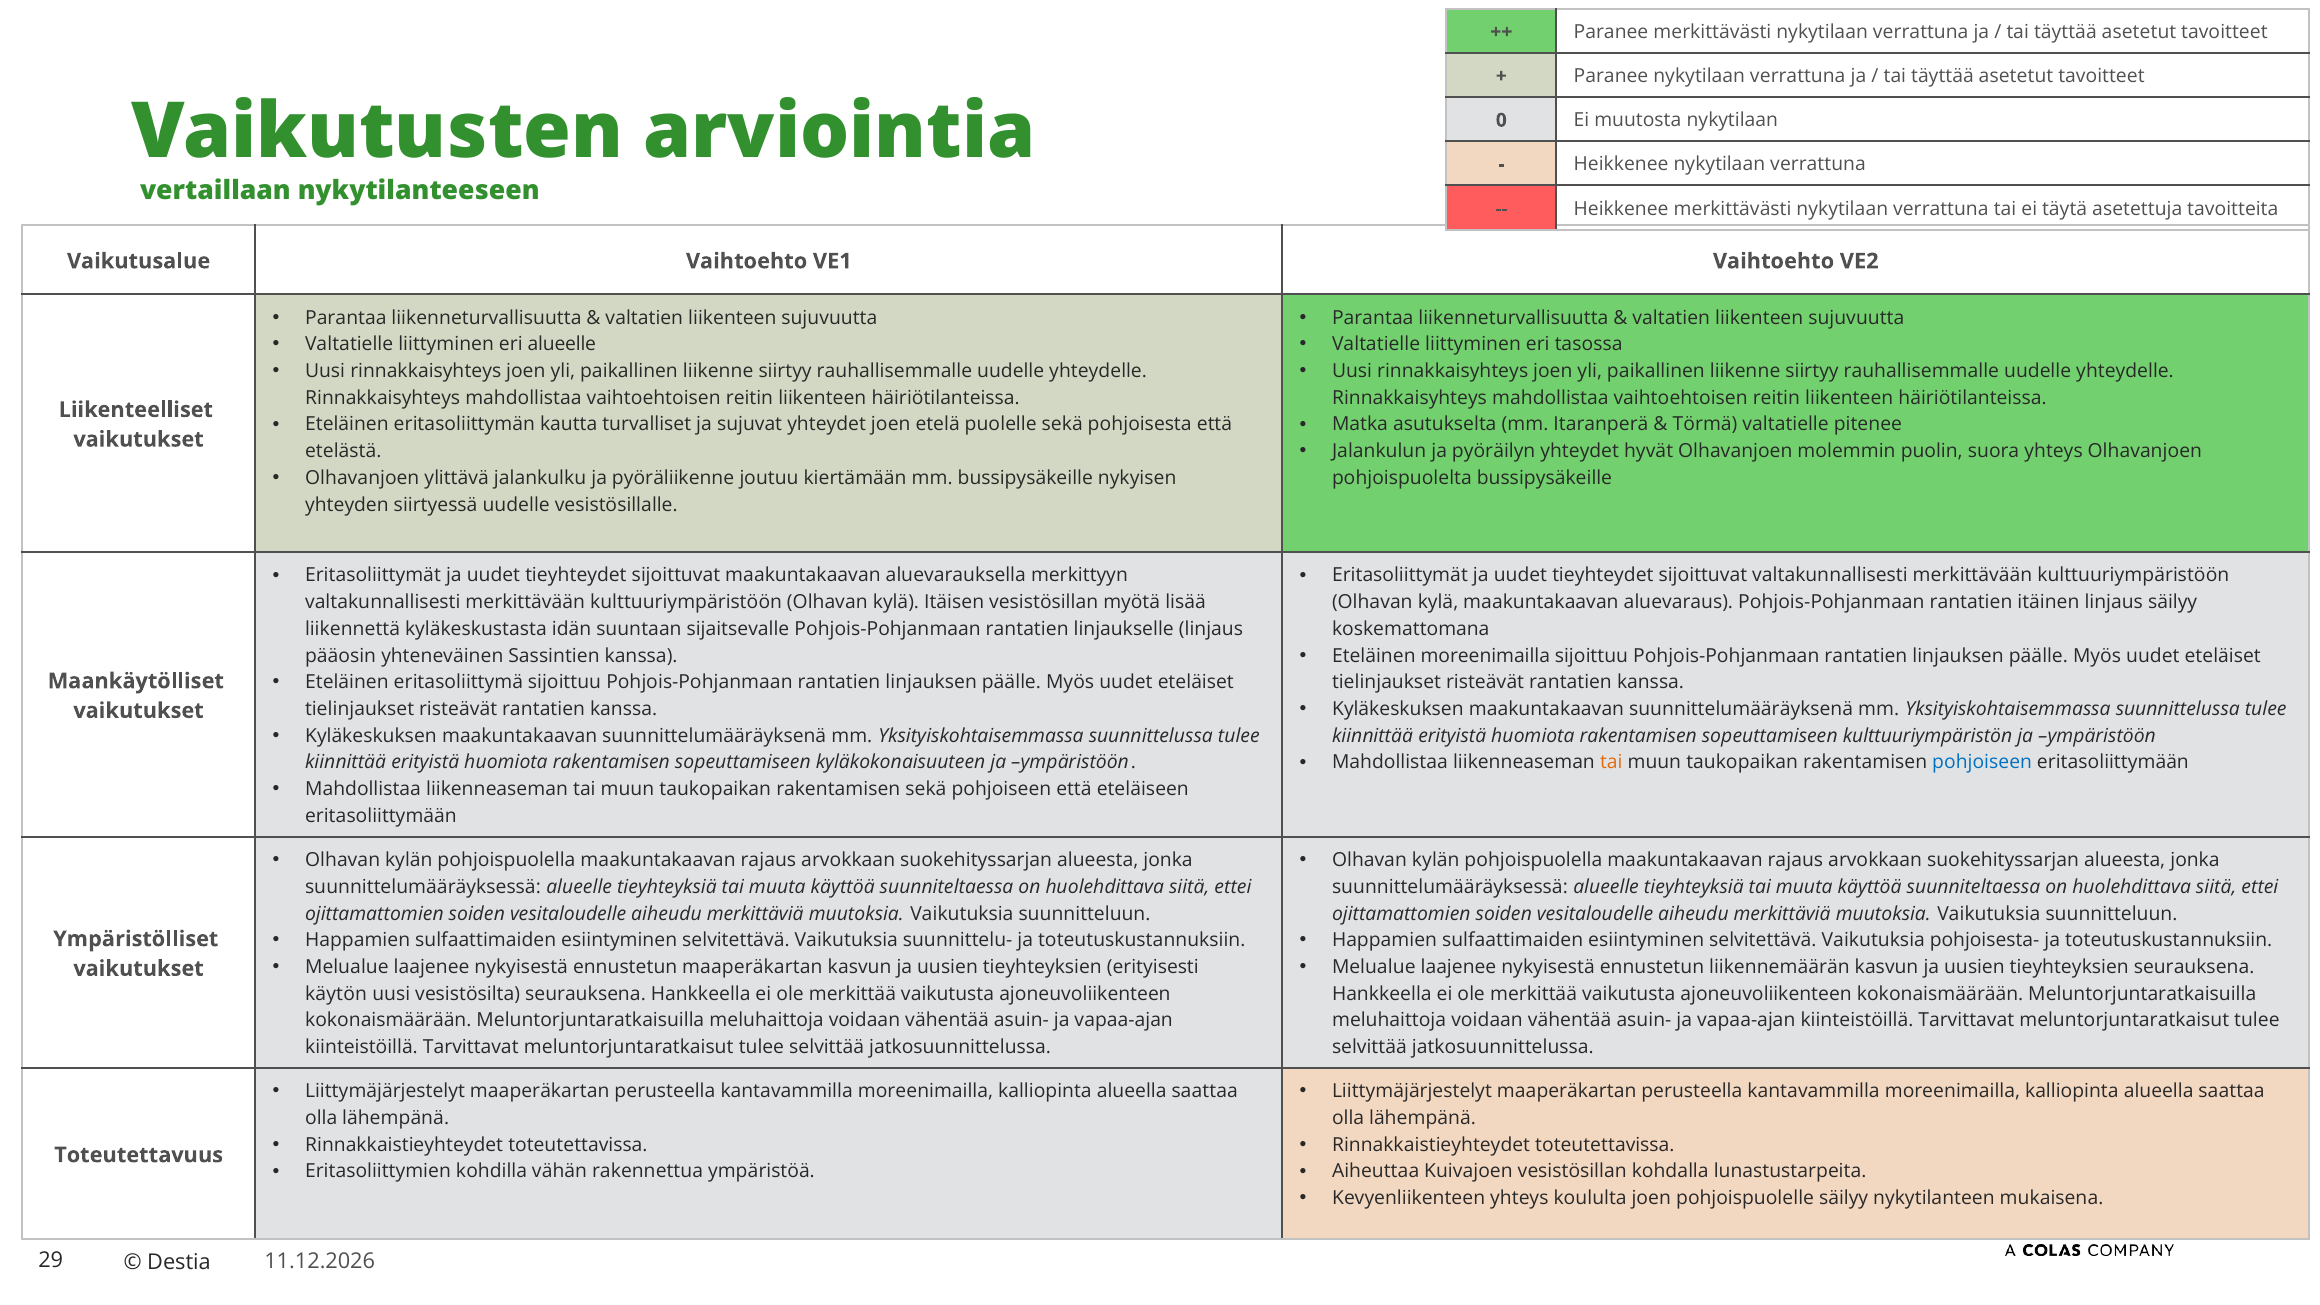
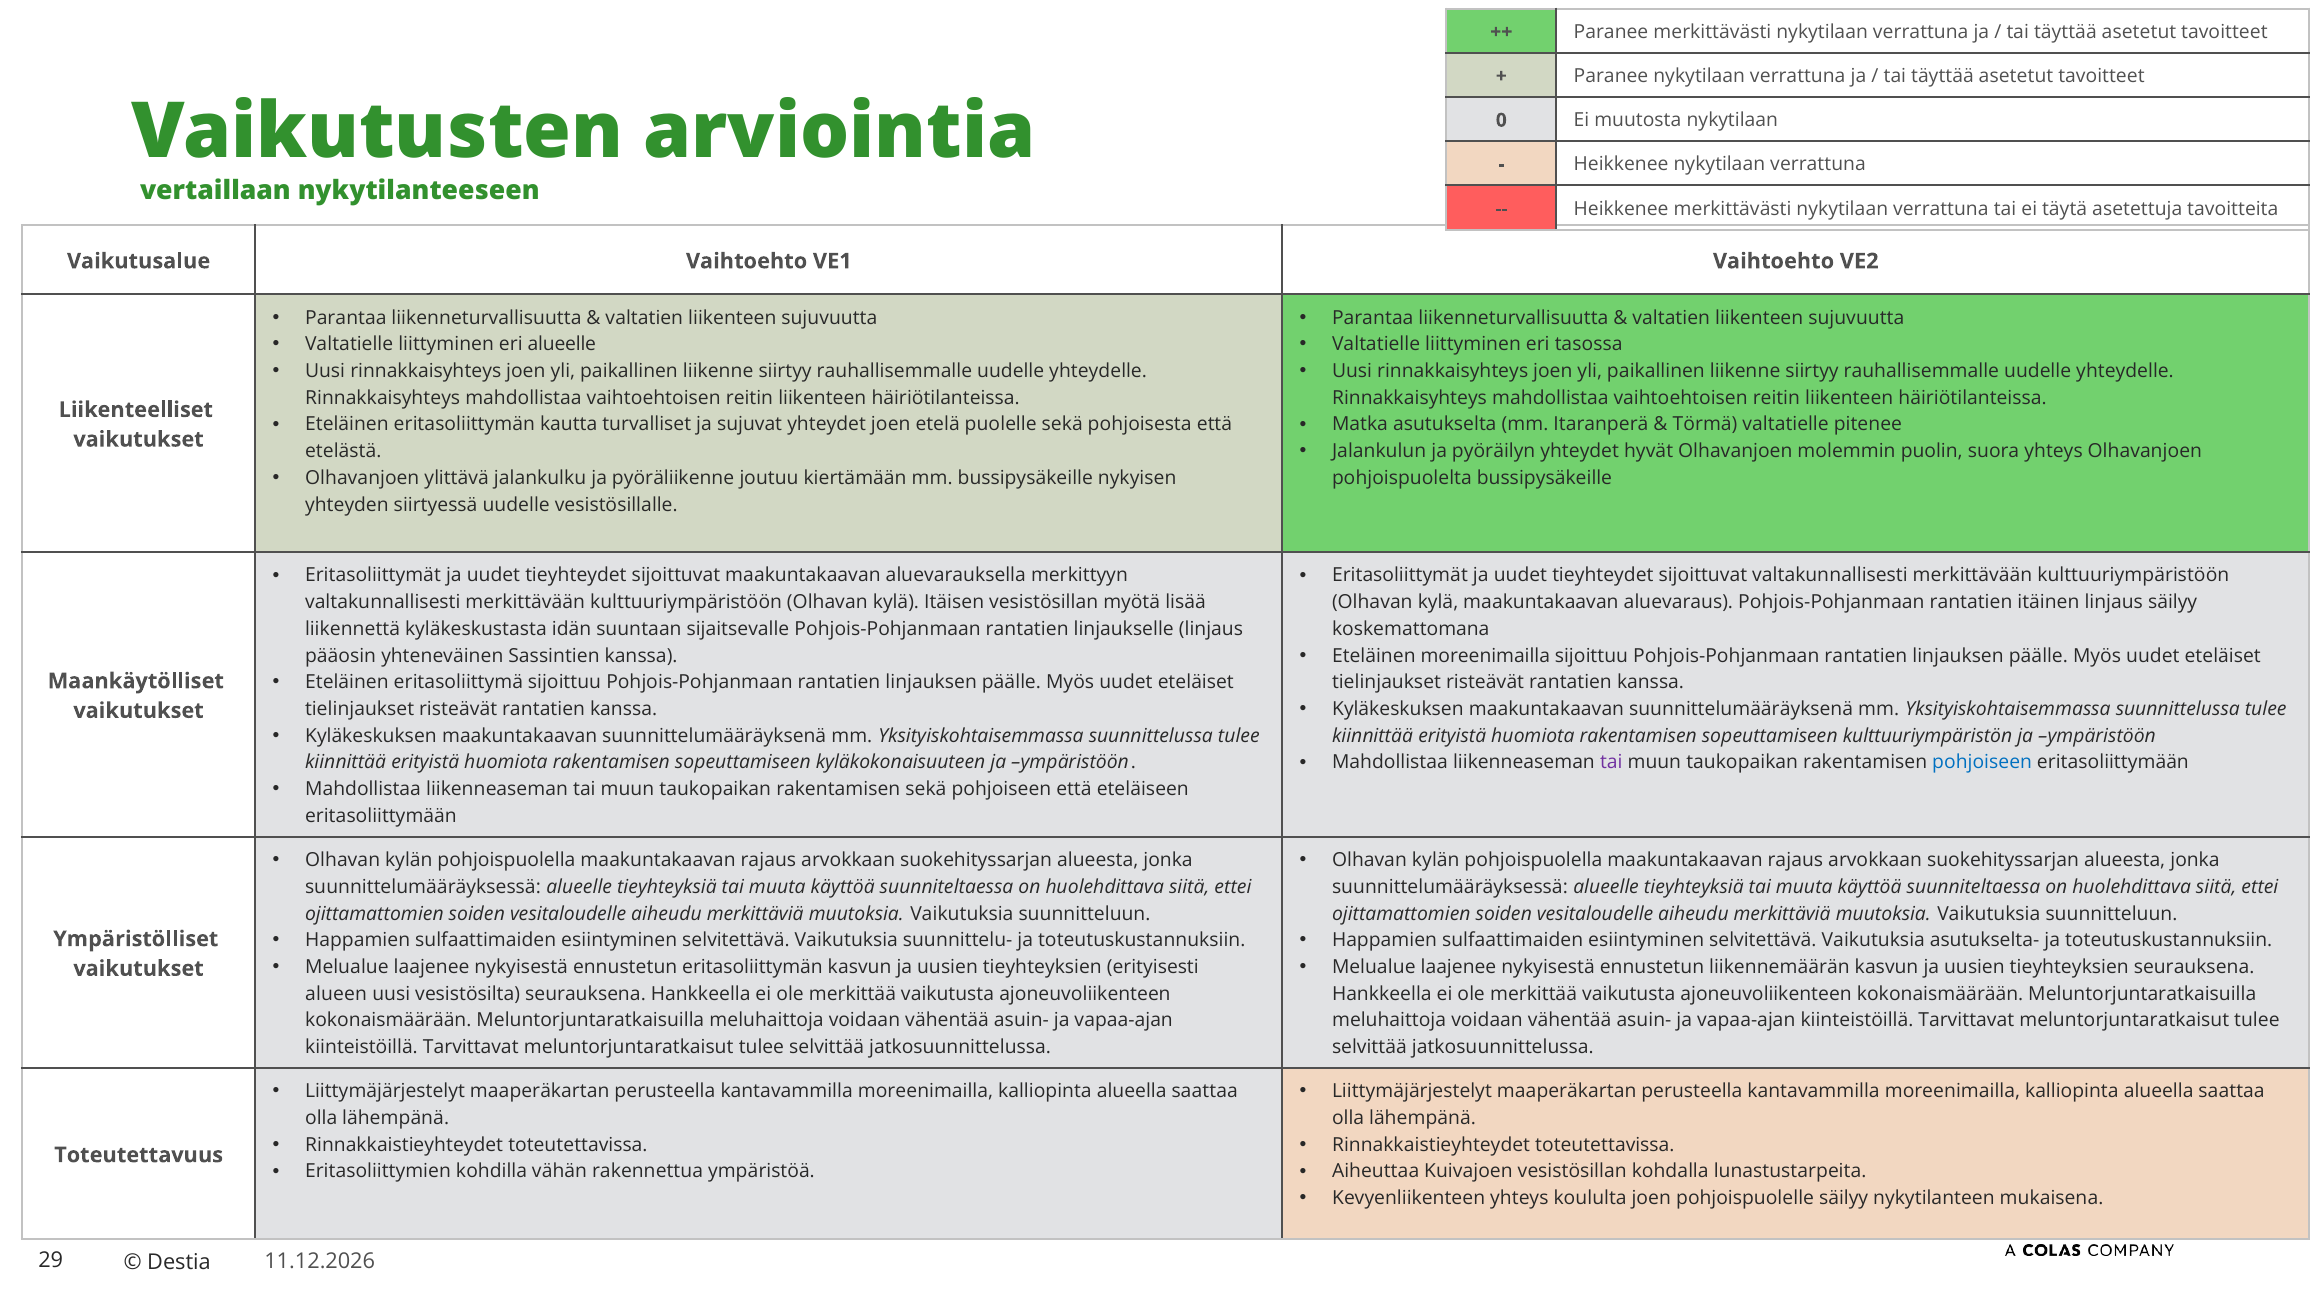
tai colour: orange -> purple (1611, 763)
pohjoisesta-: pohjoisesta- -> asutukselta- (1985, 940)
ennustetun maaperäkartan: maaperäkartan -> eritasoliittymän (752, 967)
käytön: käytön -> alueen (336, 994)
